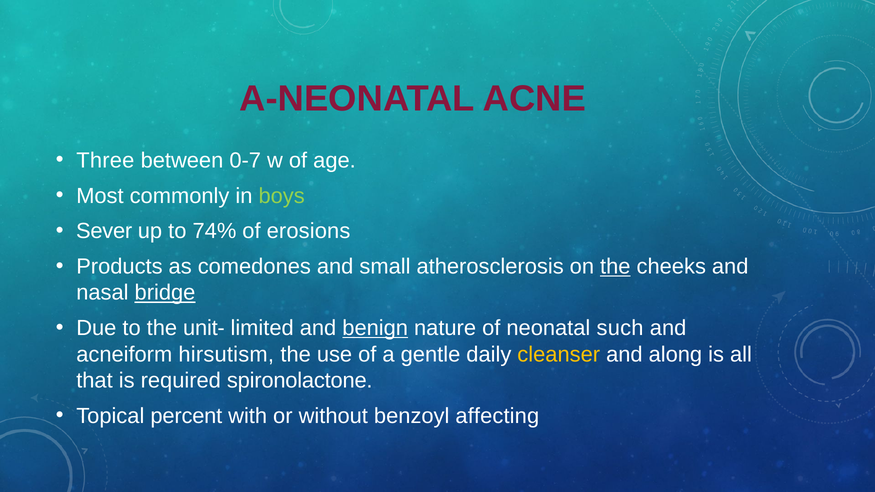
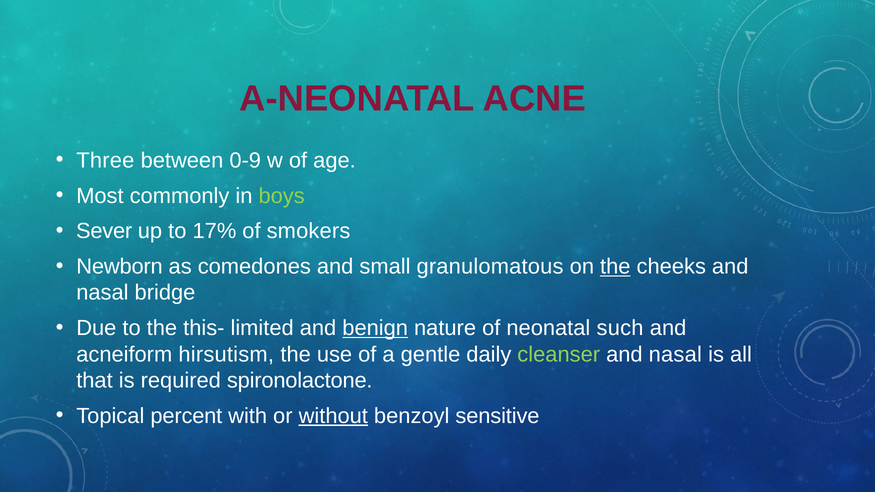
0-7: 0-7 -> 0-9 (245, 161)
74%: 74% -> 17% (214, 231)
erosions: erosions -> smokers (308, 231)
Products: Products -> Newborn (120, 267)
atherosclerosis: atherosclerosis -> granulomatous (490, 267)
bridge underline: present -> none (165, 293)
unit-: unit- -> this- (204, 328)
cleanser colour: yellow -> light green (559, 354)
along: along -> nasal (675, 354)
without underline: none -> present (333, 416)
affecting: affecting -> sensitive (497, 416)
